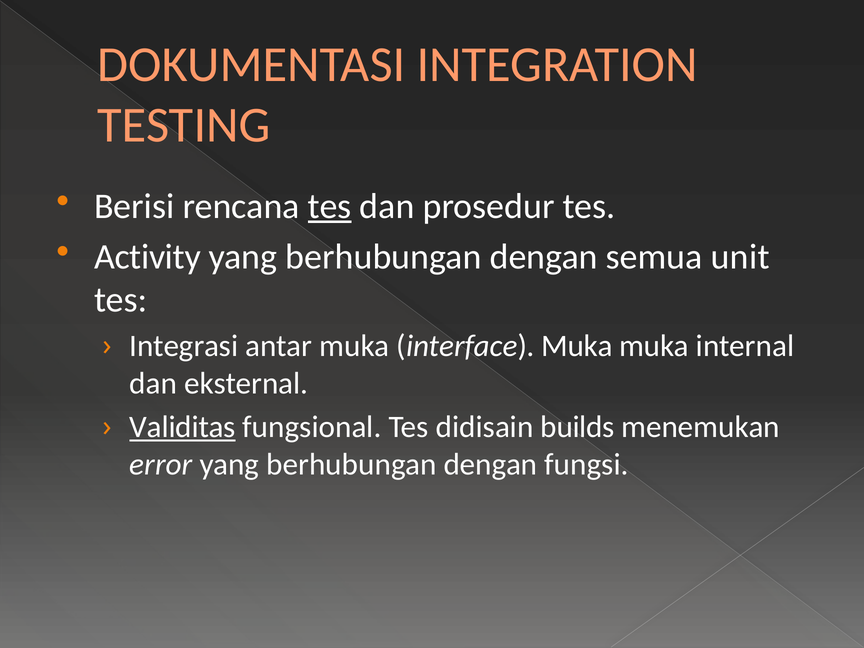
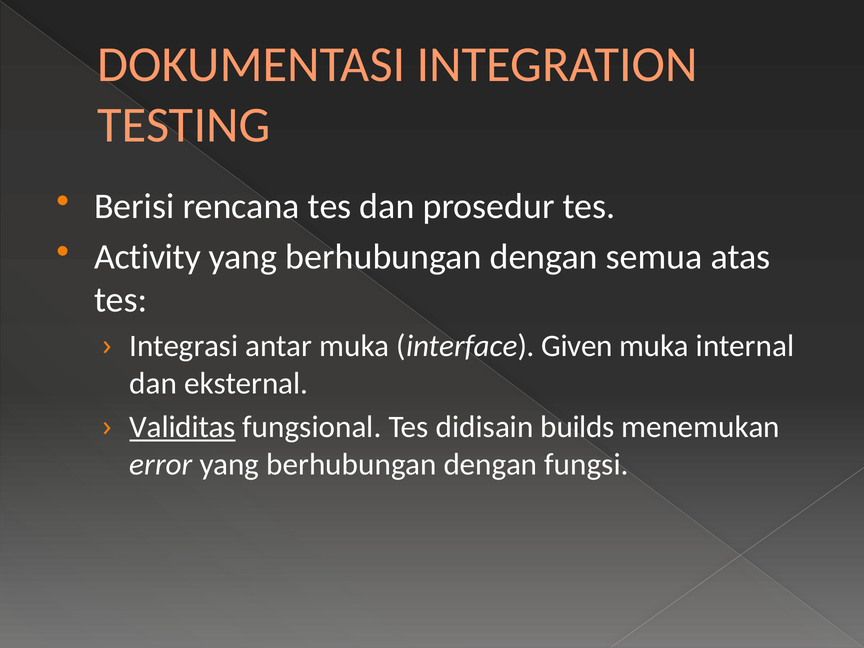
tes underline: present -> none (330, 206)
unit: unit -> atas (741, 257)
interface Muka: Muka -> Given (577, 346)
